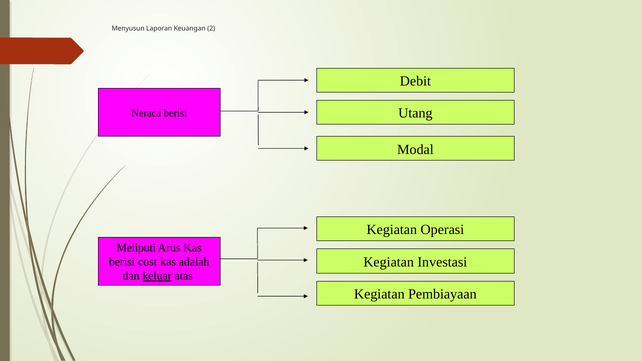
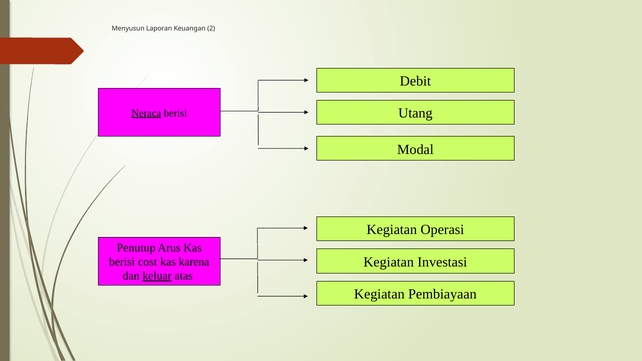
Neraca underline: none -> present (146, 113)
Meliputi: Meliputi -> Penutup (136, 248)
adalah: adalah -> karena (194, 262)
